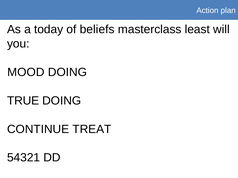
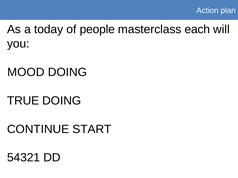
beliefs: beliefs -> people (97, 29)
least: least -> each (197, 29)
TREAT: TREAT -> START (92, 129)
